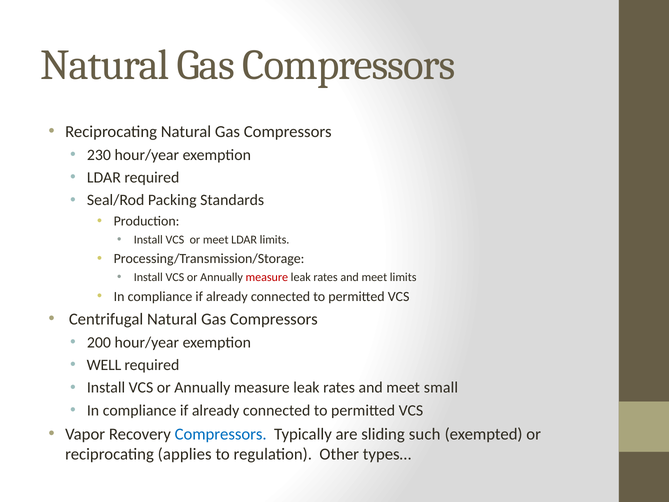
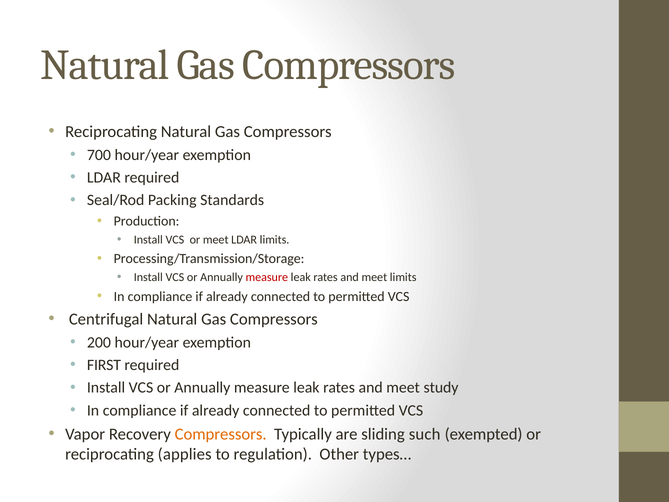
230: 230 -> 700 (99, 155)
WELL: WELL -> FIRST (104, 365)
small: small -> study (441, 388)
Compressors colour: blue -> orange (221, 434)
